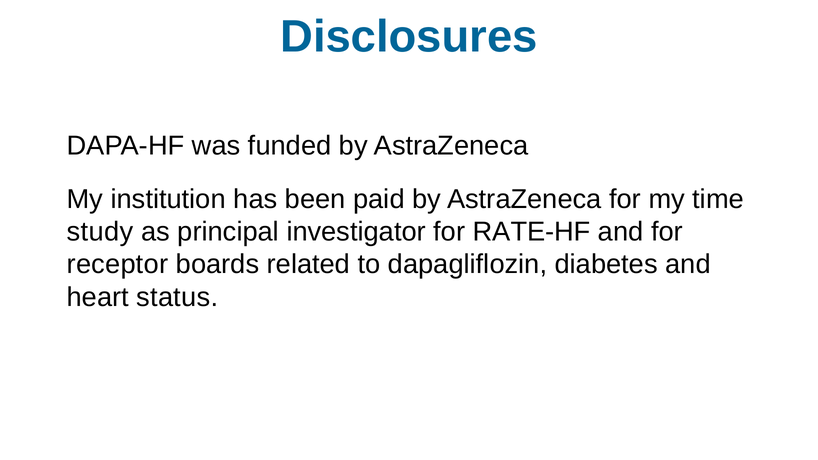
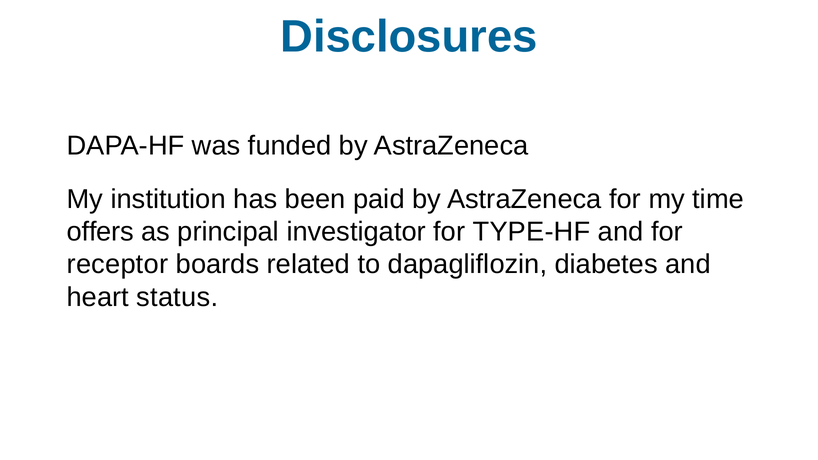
study: study -> offers (100, 232)
RATE-HF: RATE-HF -> TYPE-HF (532, 232)
